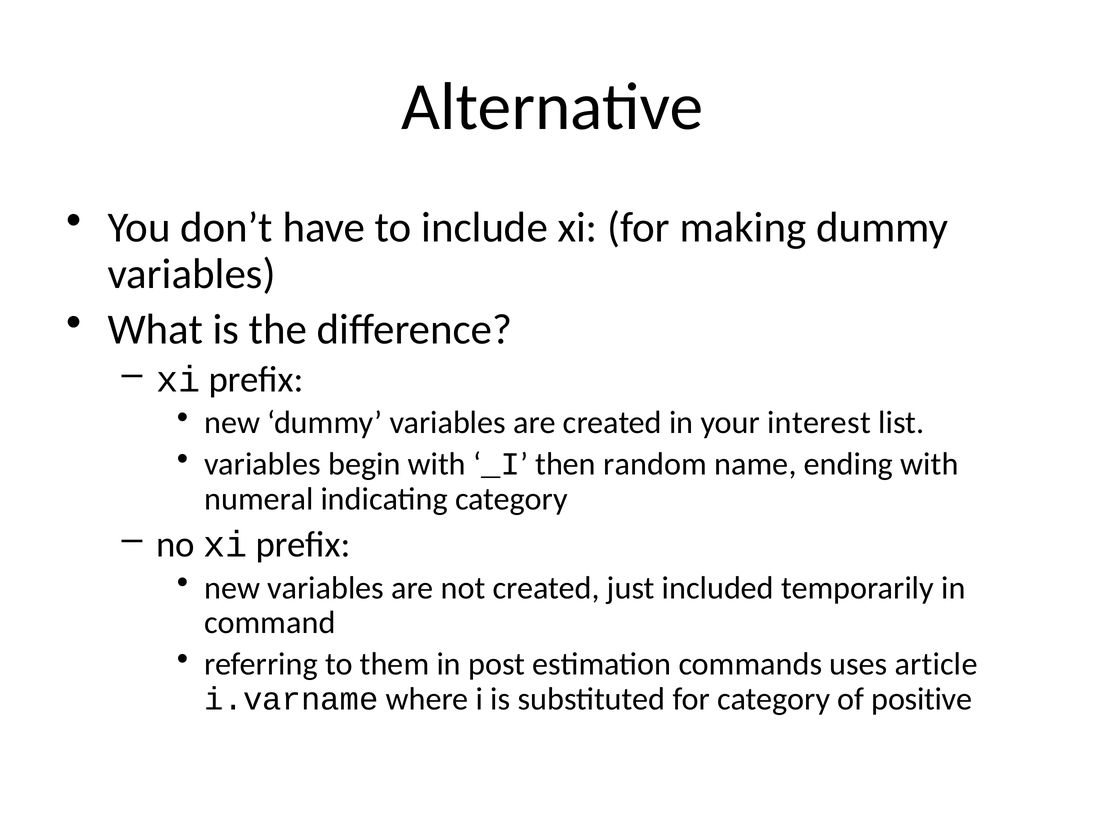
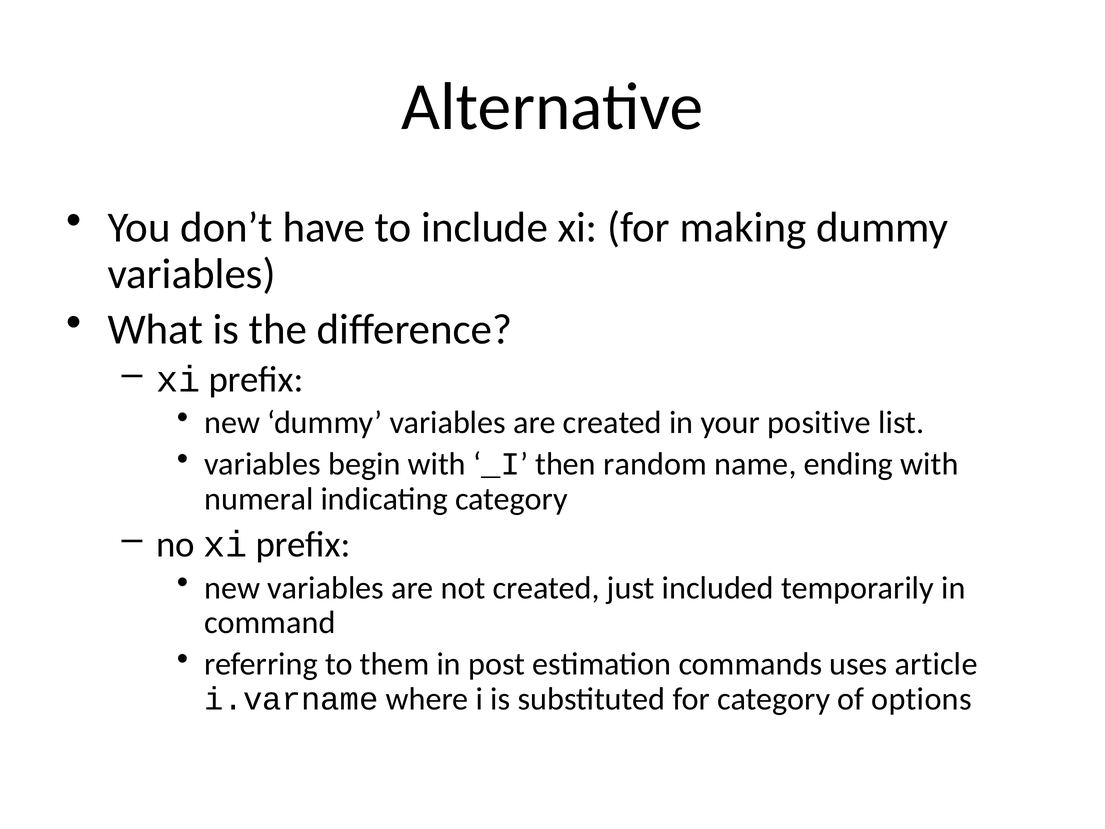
interest: interest -> positive (819, 423)
positive: positive -> options (922, 699)
